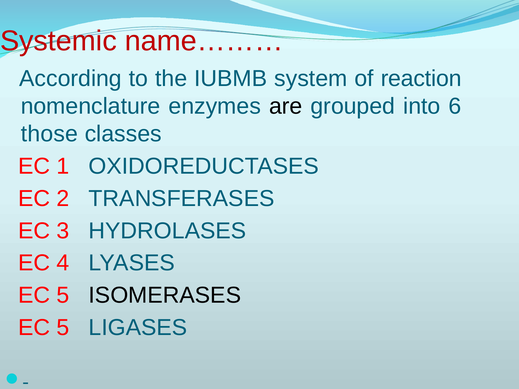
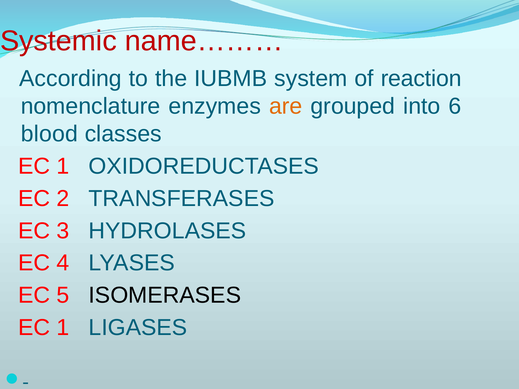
are colour: black -> orange (286, 106)
those: those -> blood (49, 134)
5: 5 -> 1 (63, 328)
